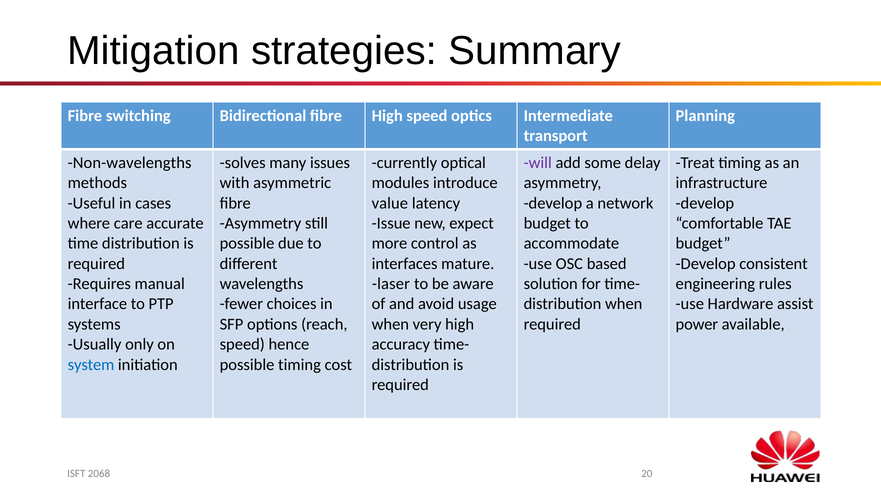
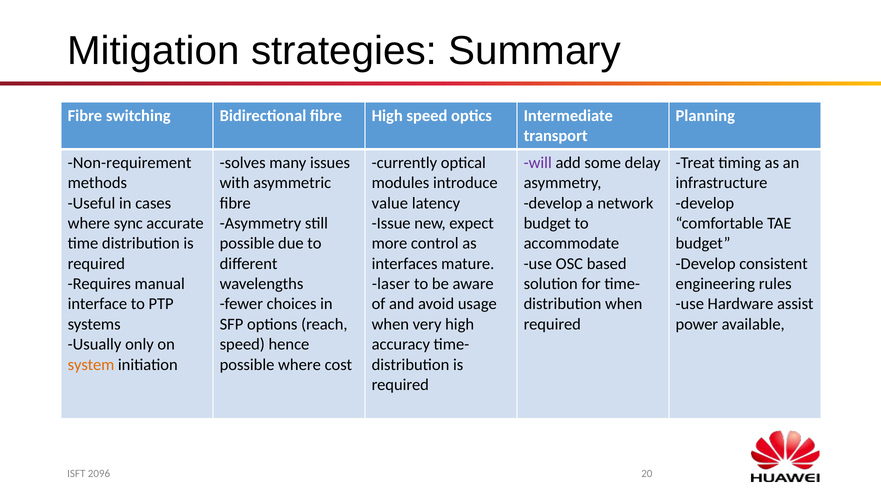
Non-wavelengths: Non-wavelengths -> Non-requirement (130, 163)
care: care -> sync (128, 223)
system colour: blue -> orange (91, 364)
possible timing: timing -> where (300, 364)
2068: 2068 -> 2096 (99, 473)
